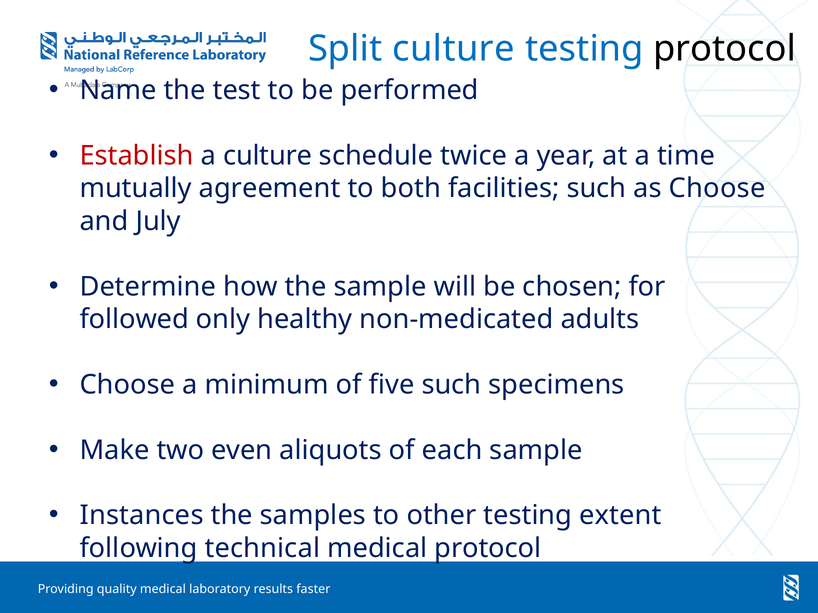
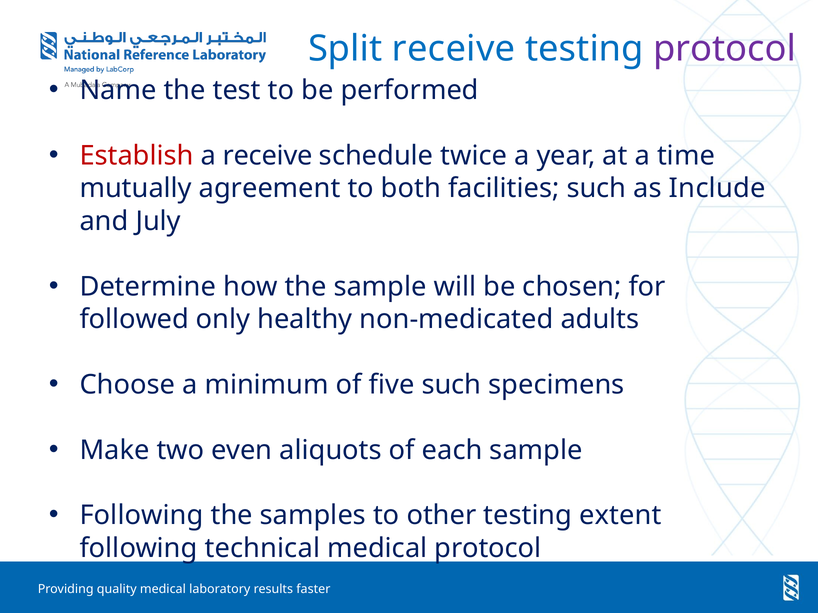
Split culture: culture -> receive (454, 49)
protocol colour: black -> purple (725, 49)
a culture: culture -> receive (268, 156)
as Choose: Choose -> Include (717, 189)
Instances: Instances -> Following (142, 516)
